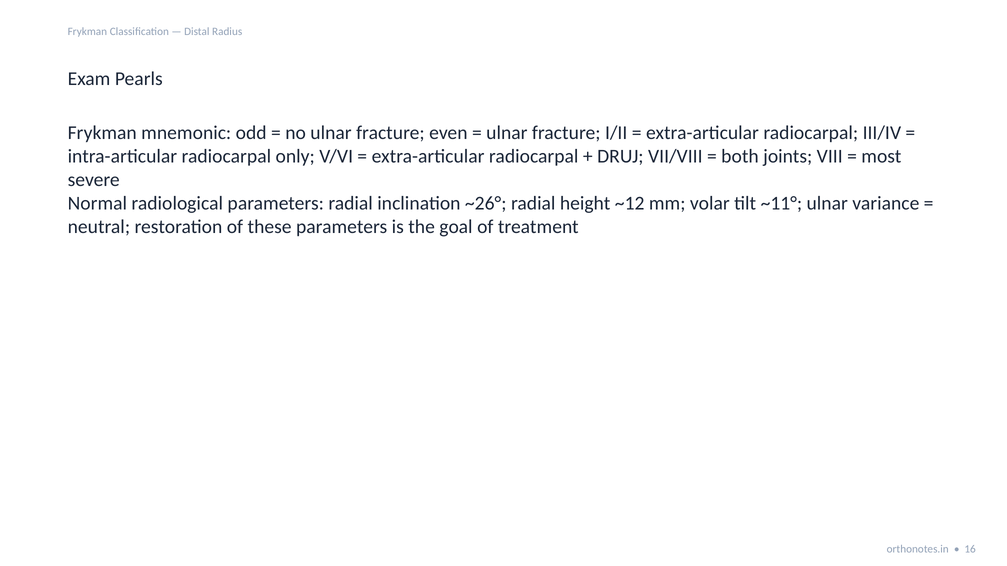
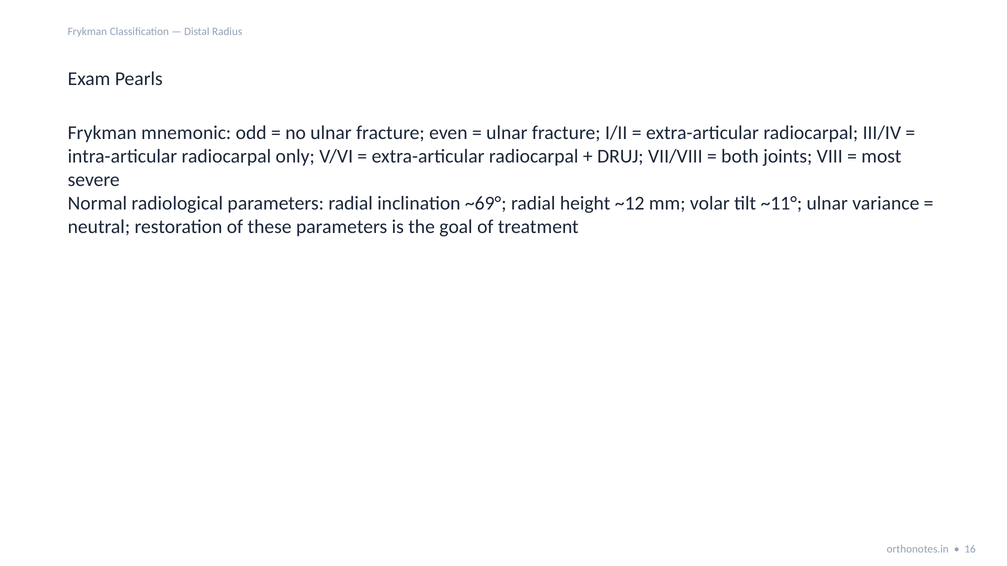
~26°: ~26° -> ~69° (486, 203)
